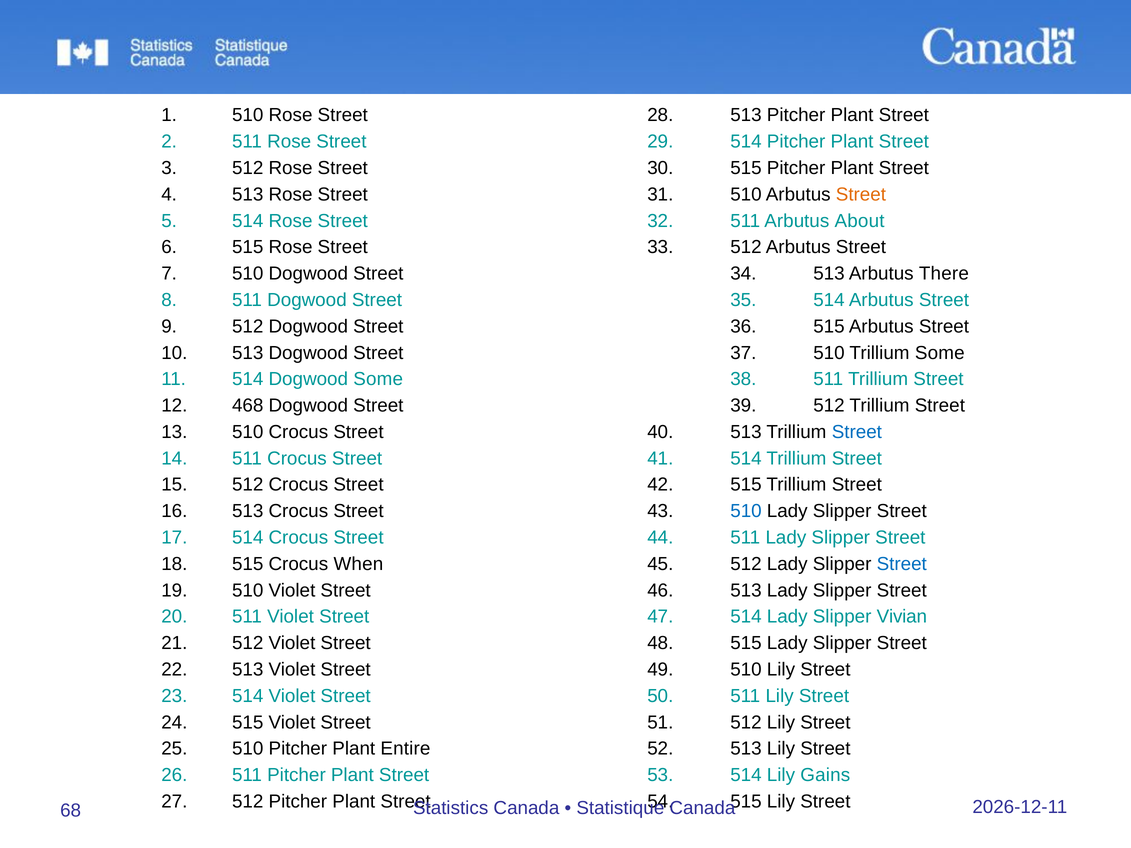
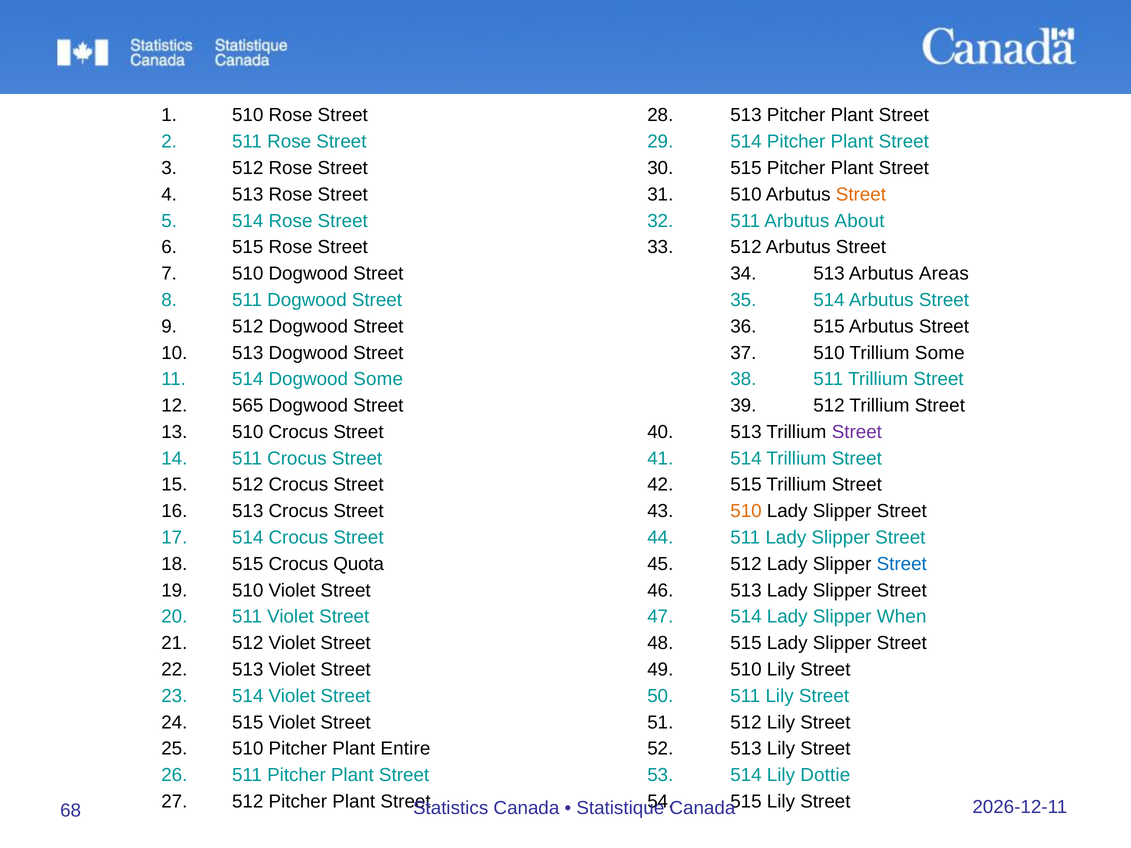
There: There -> Areas (944, 274)
468: 468 -> 565 (248, 406)
Street colour: blue -> purple (857, 432)
510 colour: blue -> orange (746, 511)
When: When -> Quota (359, 564)
Vivian: Vivian -> When (902, 617)
Gains: Gains -> Dottie (825, 775)
